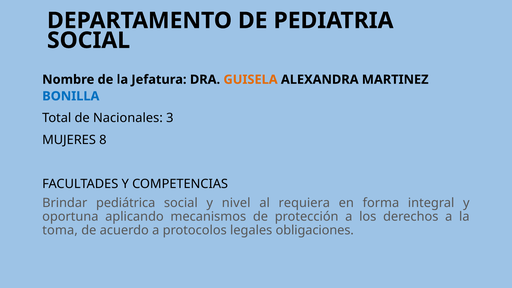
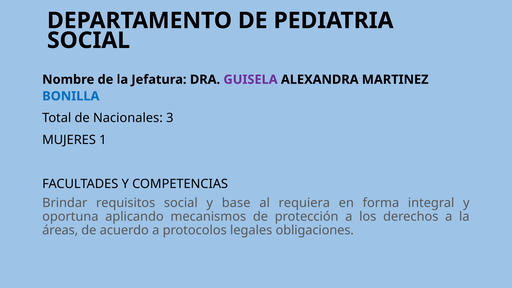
GUISELA colour: orange -> purple (251, 80)
8: 8 -> 1 (103, 140)
pediátrica: pediátrica -> requisitos (126, 203)
nivel: nivel -> base (236, 203)
toma: toma -> áreas (60, 230)
